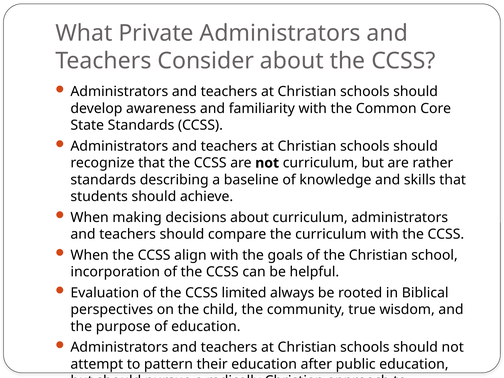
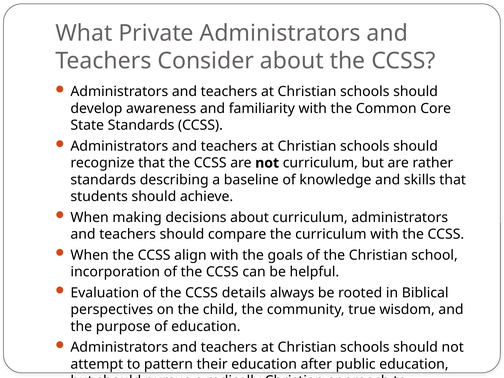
limited: limited -> details (244, 293)
